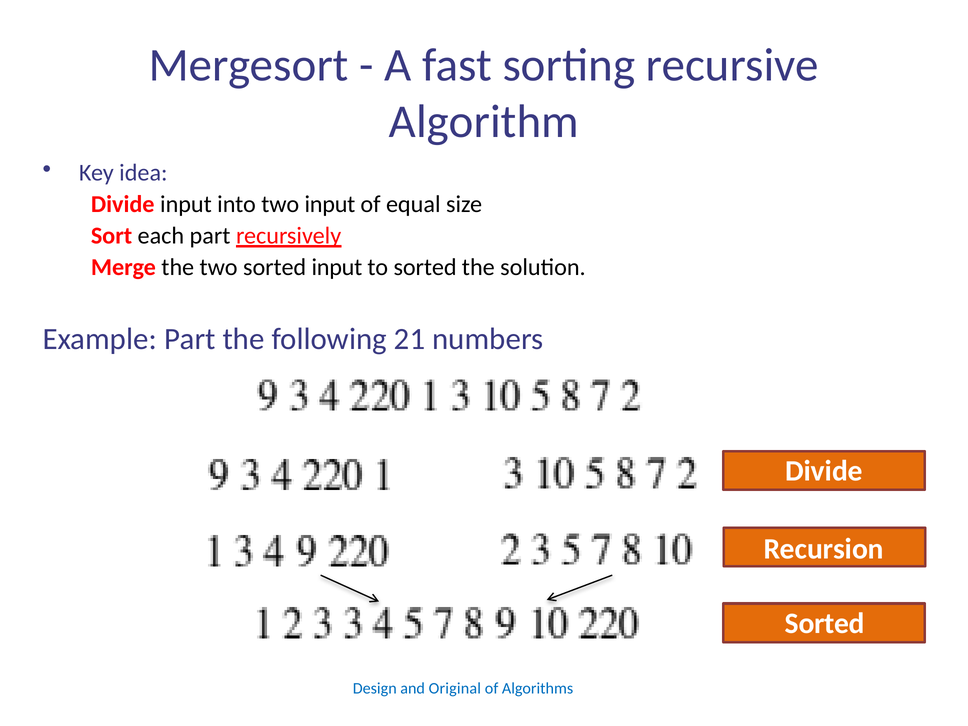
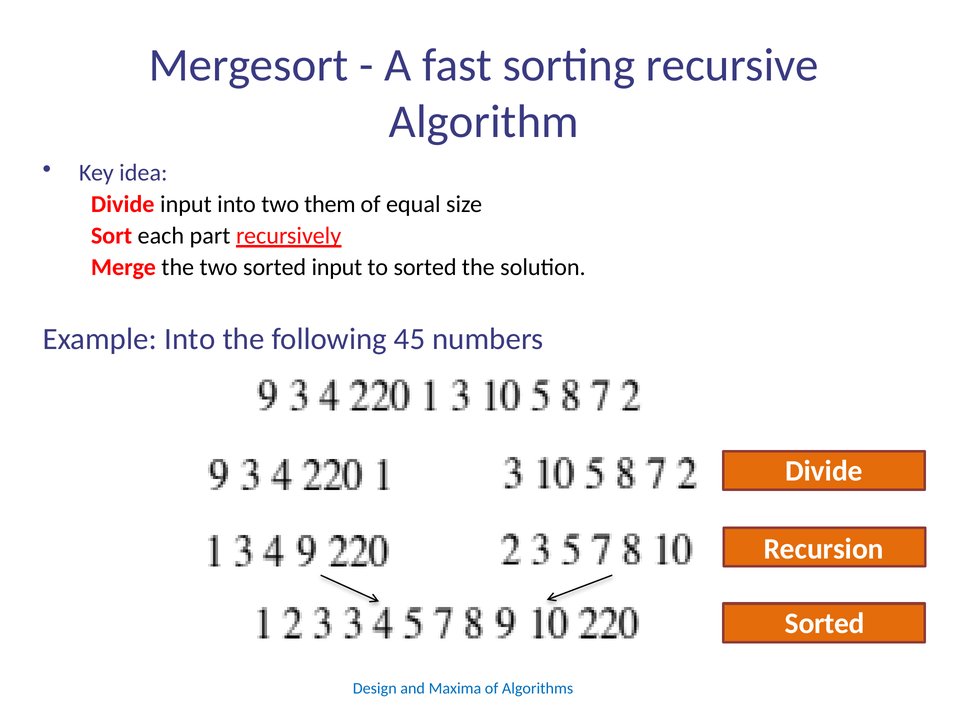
two input: input -> them (330, 204)
Example Part: Part -> Into (190, 339)
21: 21 -> 45 (410, 339)
Original: Original -> Maxima (455, 688)
